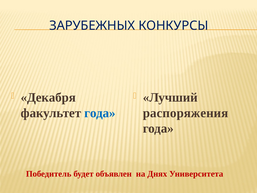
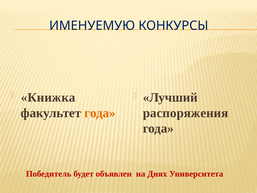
ЗАРУБЕЖНЫХ: ЗАРУБЕЖНЫХ -> ИМЕНУЕМУЮ (92, 26)
Декабря: Декабря -> Книжка (48, 97)
года colour: blue -> orange (100, 113)
